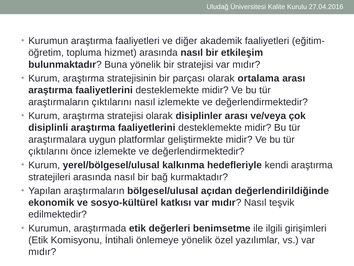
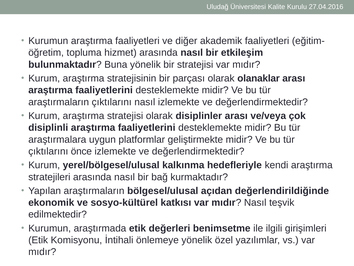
ortalama: ortalama -> olanaklar (259, 78)
